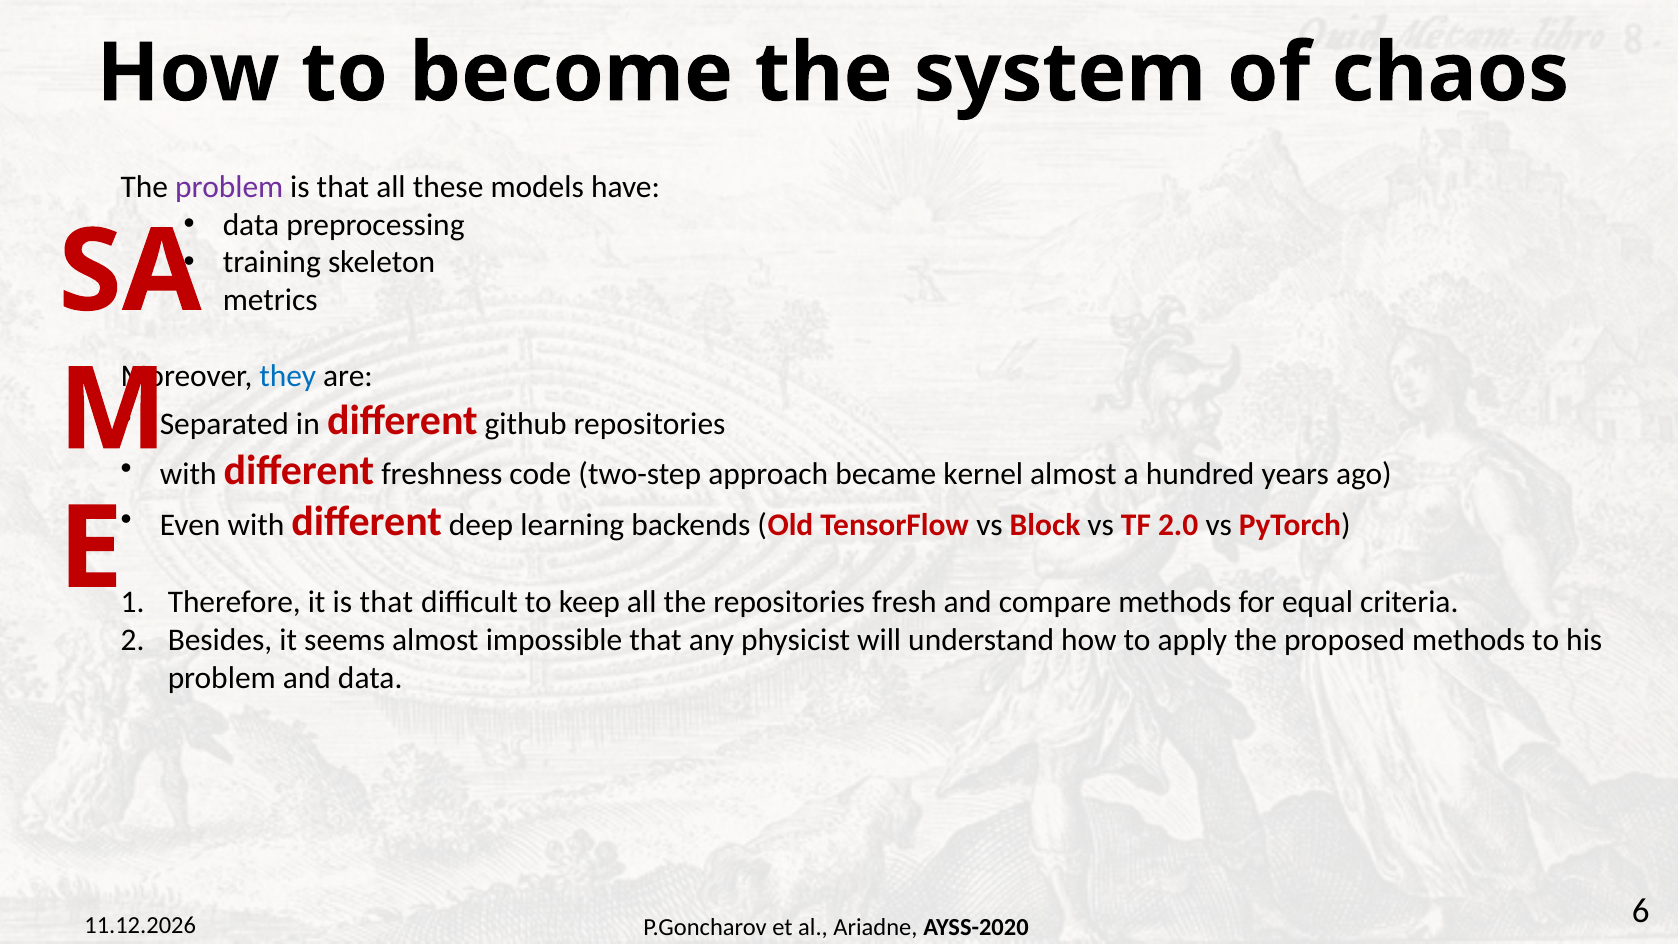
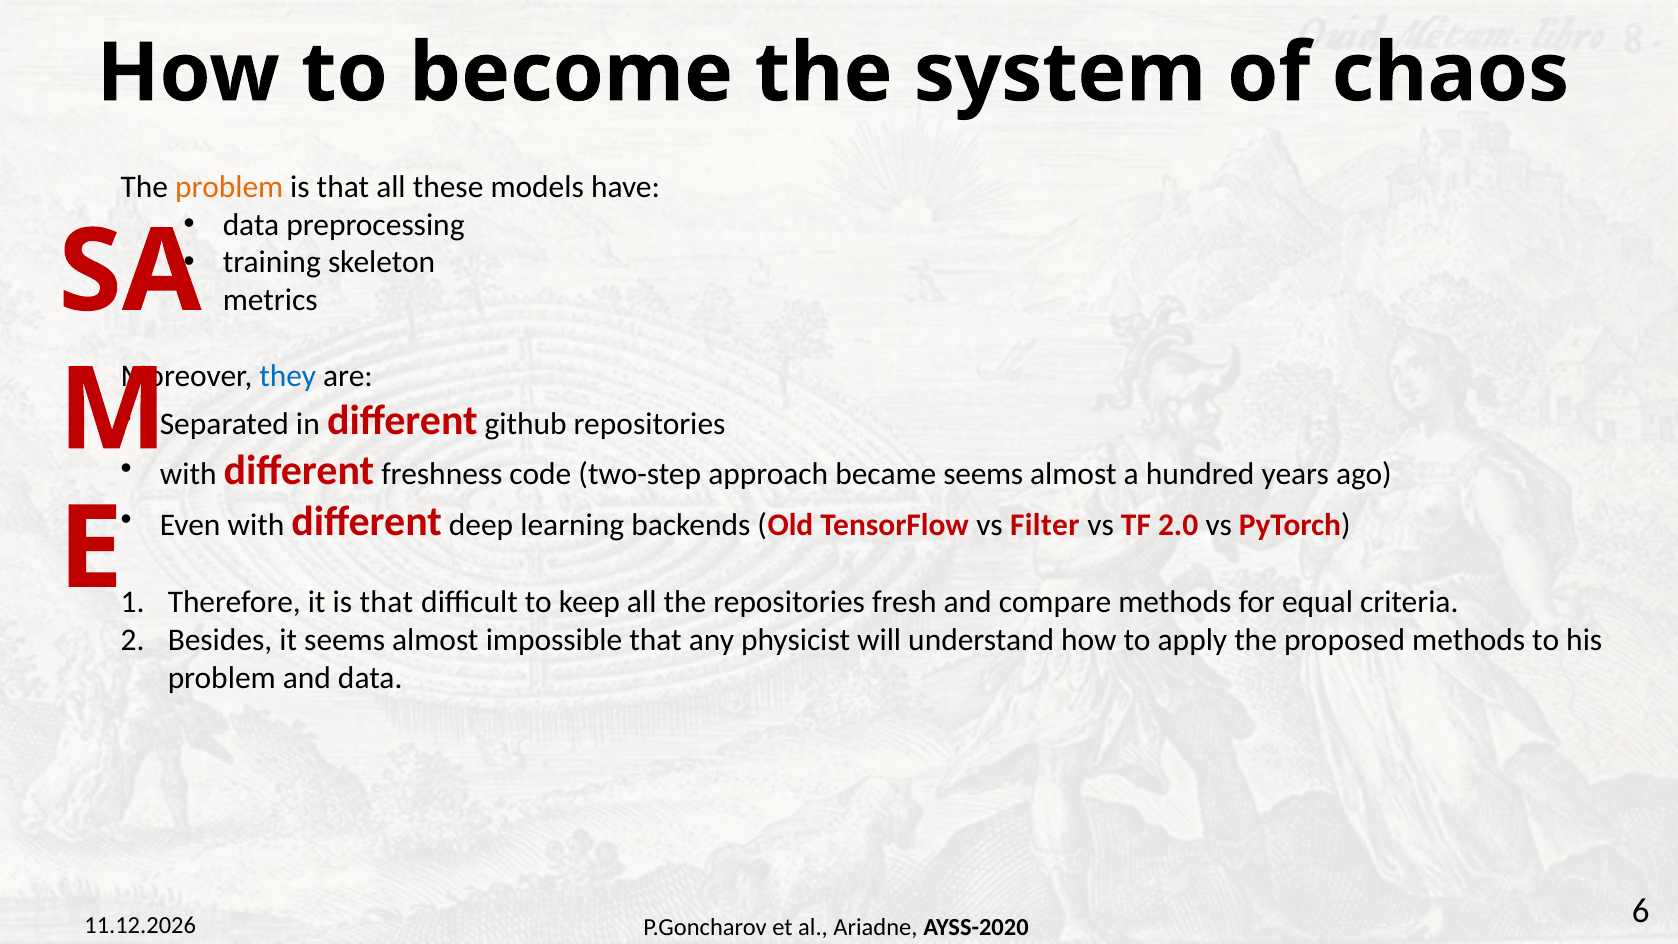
problem colour: purple -> orange (229, 187)
became kernel: kernel -> seems (983, 474)
Block: Block -> Filter (1045, 525)
